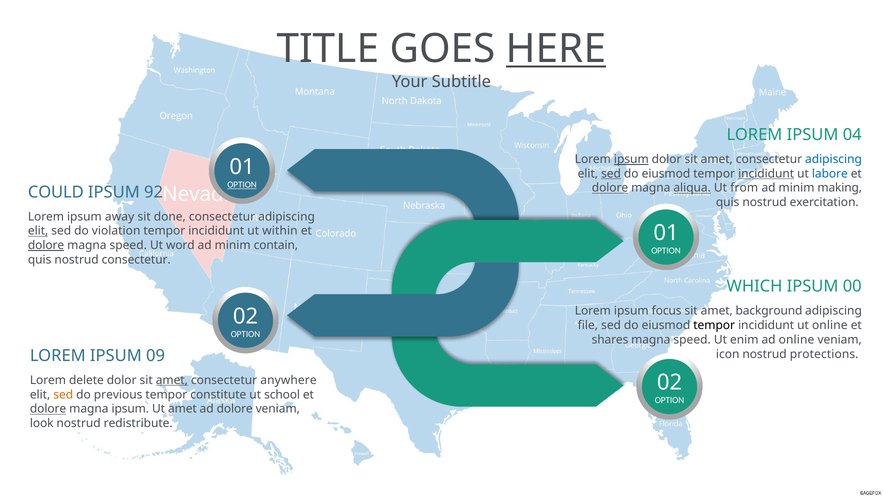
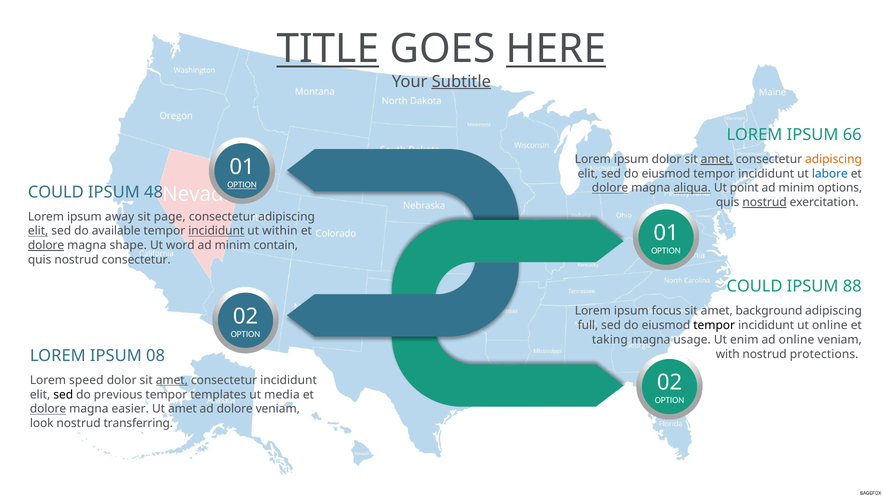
TITLE underline: none -> present (328, 49)
Subtitle underline: none -> present (461, 82)
04: 04 -> 66 (852, 135)
ipsum underline: present -> none (631, 159)
amet underline: none -> present (717, 159)
adipiscing colour: blue -> orange (834, 159)
sed underline: present -> none (611, 174)
incididunt underline: present -> none (766, 174)
from: from -> point (744, 188)
making: making -> options (840, 188)
92: 92 -> 48 (154, 192)
nostrud underline: none -> present (765, 202)
done: done -> page (170, 216)
violation: violation -> available (116, 231)
incididunt underline: none -> present (216, 231)
speed: speed -> shape (128, 245)
WHICH: WHICH -> COULD (755, 286)
00: 00 -> 88 (852, 286)
file: file -> full (588, 325)
shares: shares -> taking (610, 339)
speed: speed -> usage (692, 339)
icon: icon -> with (728, 354)
09: 09 -> 08 (156, 355)
delete: delete -> speed (86, 380)
consectetur anywhere: anywhere -> incididunt (289, 380)
sed colour: orange -> black (63, 394)
constitute: constitute -> templates (218, 394)
school: school -> media (282, 394)
magna ipsum: ipsum -> easier (130, 409)
redistribute: redistribute -> transferring (138, 423)
